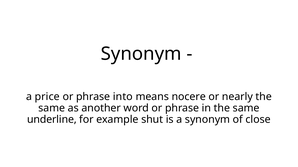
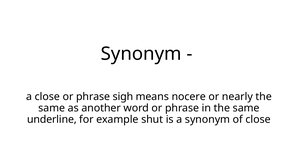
a price: price -> close (47, 97)
into: into -> sigh (123, 97)
